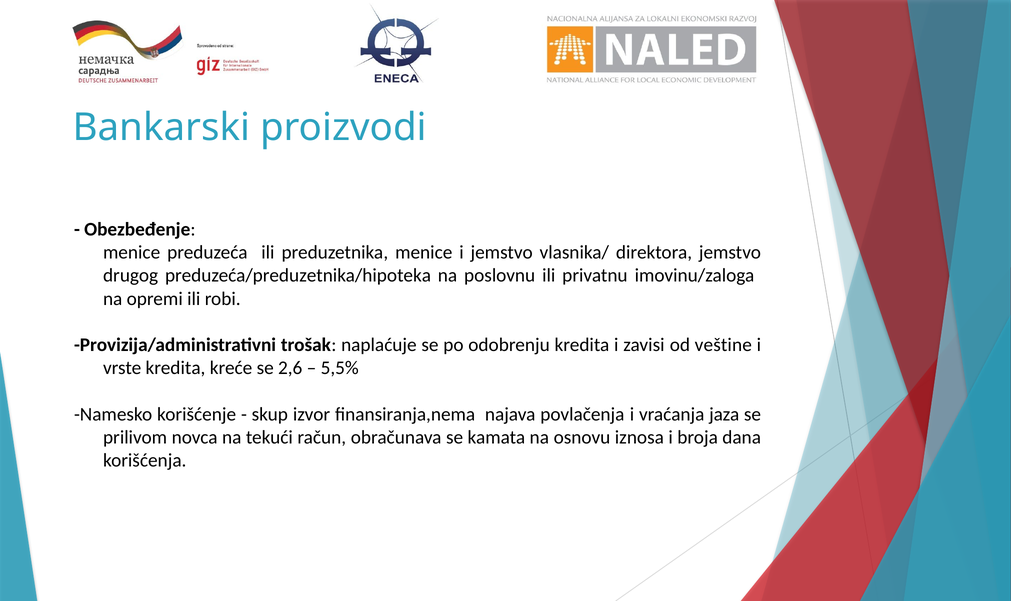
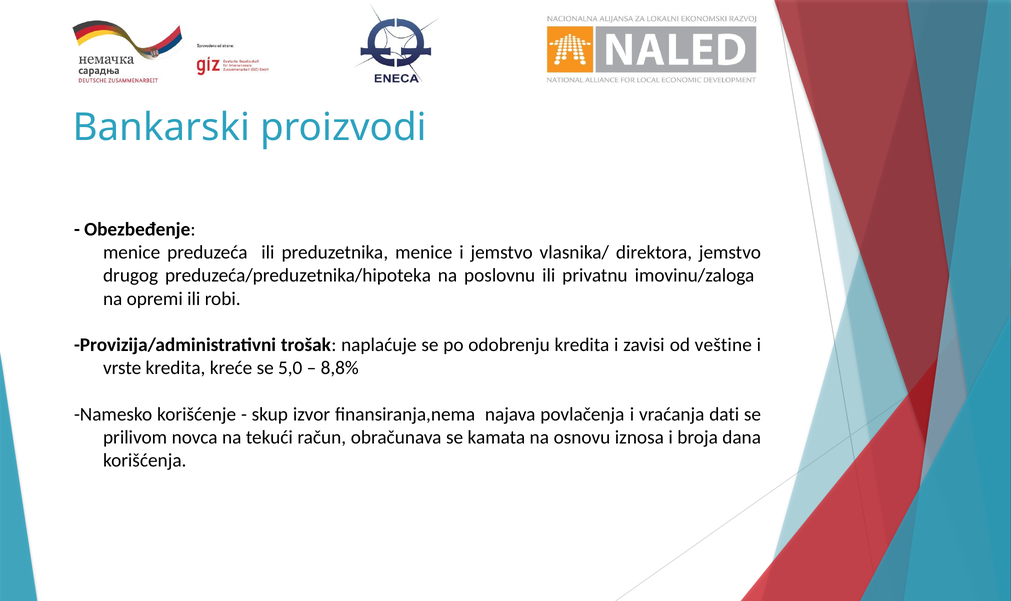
2,6: 2,6 -> 5,0 (290, 368)
5,5%: 5,5% -> 8,8% (340, 368)
jaza: jaza -> dati (724, 414)
